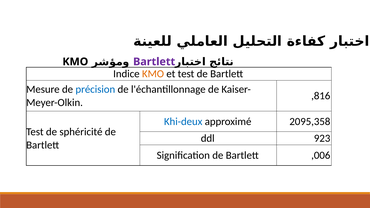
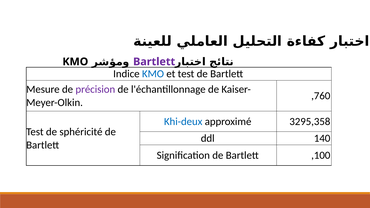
KMO colour: orange -> blue (153, 74)
précision colour: blue -> purple (95, 89)
,816: ,816 -> ,760 (321, 96)
2095,358: 2095,358 -> 3295,358 (310, 122)
923: 923 -> 140 (322, 138)
,006: ,006 -> ,100 (321, 155)
